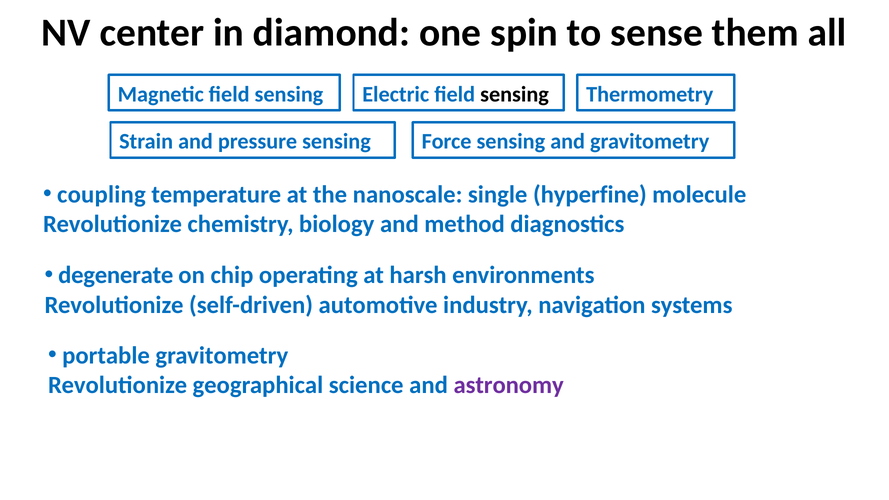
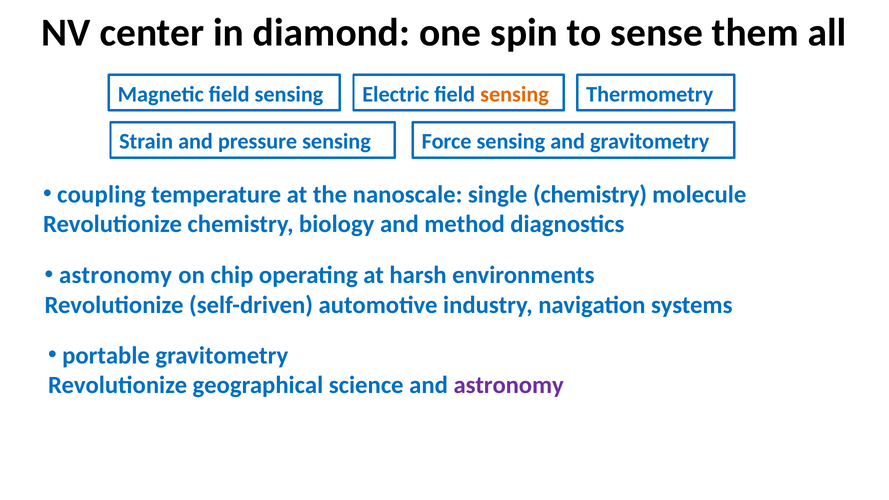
sensing colour: black -> orange (515, 94)
single hyperfine: hyperfine -> chemistry (590, 195)
degenerate: degenerate -> astronomy (116, 275)
